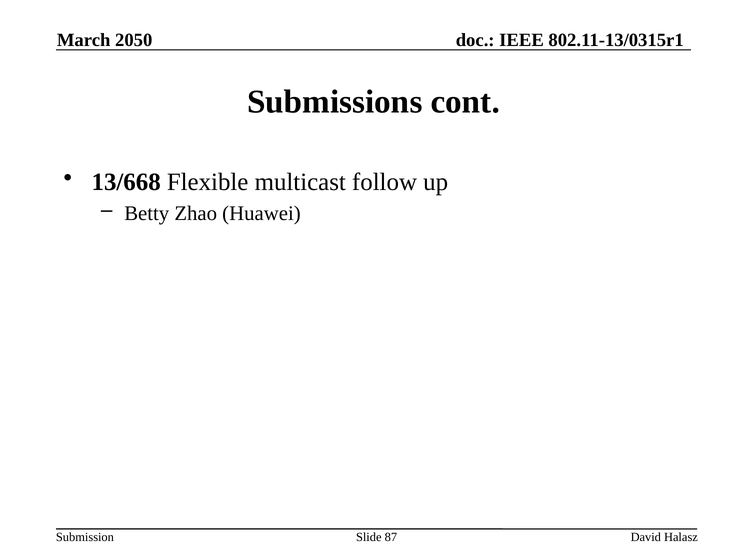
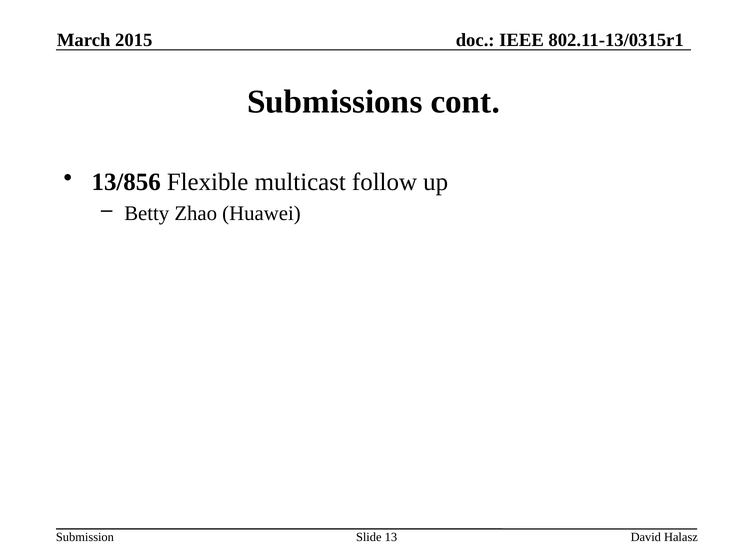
2050: 2050 -> 2015 (134, 40)
13/668: 13/668 -> 13/856 (126, 182)
87: 87 -> 13 (391, 537)
